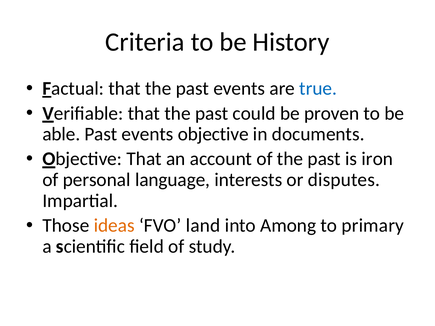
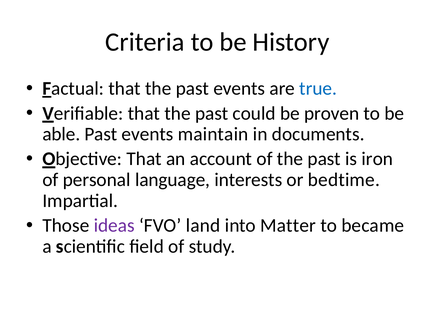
events objective: objective -> maintain (213, 134)
disputes: disputes -> bedtime (344, 180)
ideas colour: orange -> purple (114, 226)
Among: Among -> Matter (288, 226)
primary: primary -> became (373, 226)
